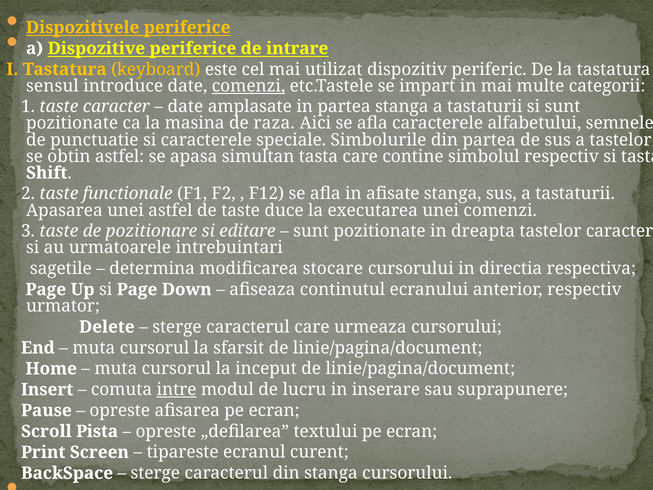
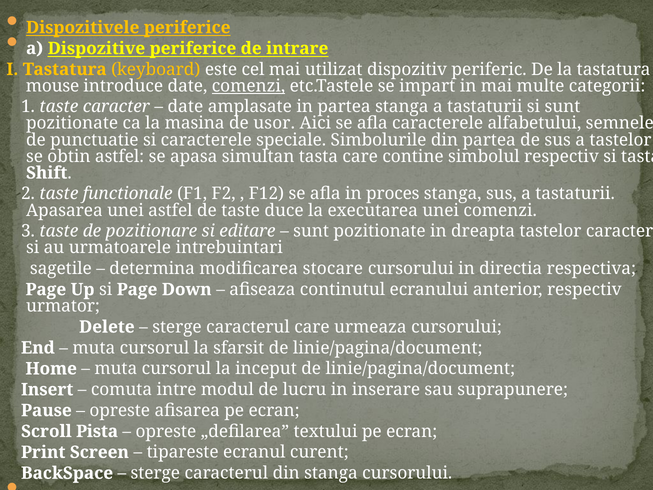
sensul: sensul -> mouse (53, 86)
raza: raza -> usor (274, 123)
afisate: afisate -> proces (393, 194)
intre underline: present -> none (177, 389)
